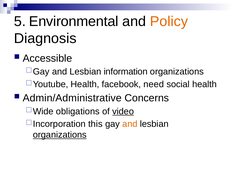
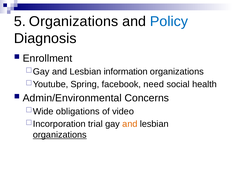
5 Environmental: Environmental -> Organizations (74, 22)
Policy colour: orange -> blue (169, 22)
Accessible: Accessible -> Enrollment (47, 59)
Health: Health -> Spring (85, 85)
Admin/Administrative: Admin/Administrative -> Admin/Environmental (72, 98)
video underline: present -> none (123, 112)
this: this -> trial (95, 125)
